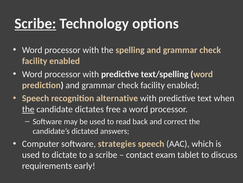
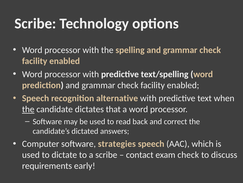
Scribe underline: present -> none (35, 24)
free: free -> that (113, 109)
exam tablet: tablet -> check (188, 154)
